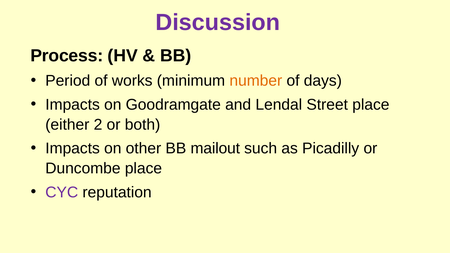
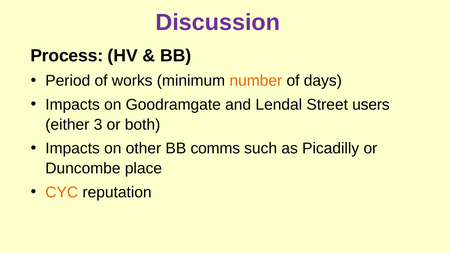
Street place: place -> users (371, 105)
2: 2 -> 3 (98, 125)
mailout: mailout -> comms (215, 149)
CYC colour: purple -> orange (62, 192)
